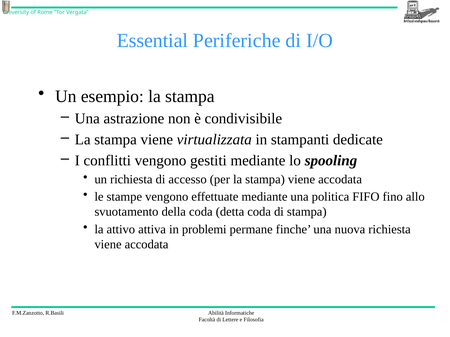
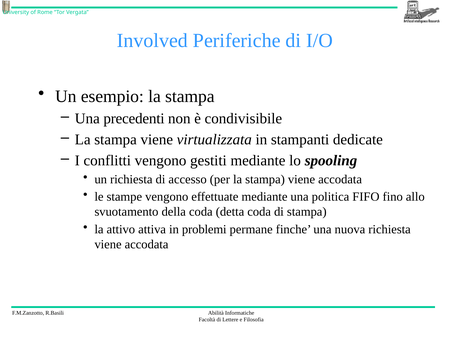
Essential: Essential -> Involved (152, 41)
astrazione: astrazione -> precedenti (134, 119)
